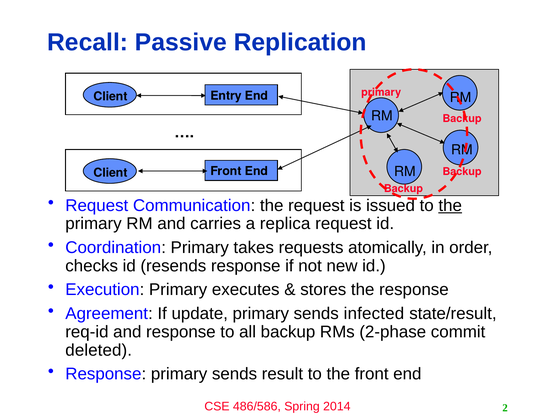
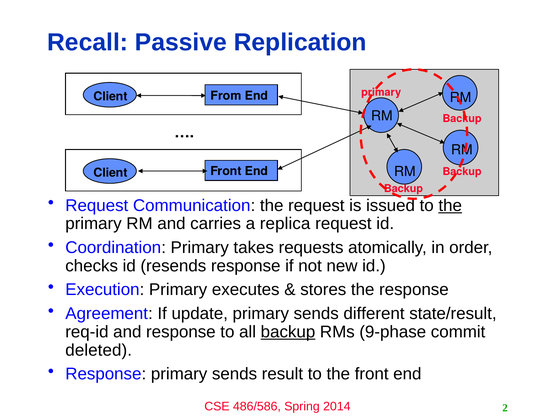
Entry: Entry -> From (226, 96)
infected: infected -> different (374, 314)
backup underline: none -> present (288, 332)
2-phase: 2-phase -> 9-phase (393, 332)
